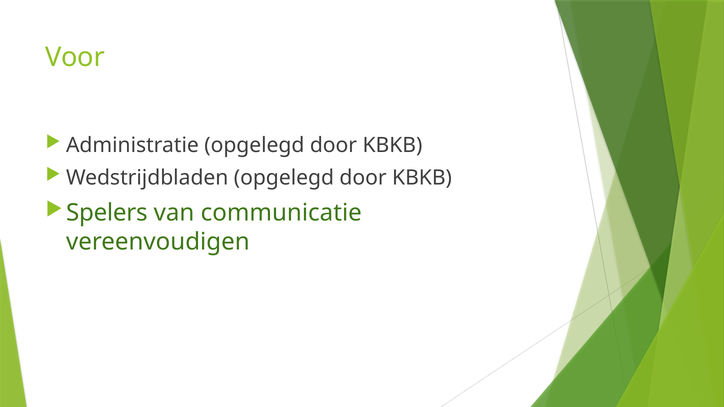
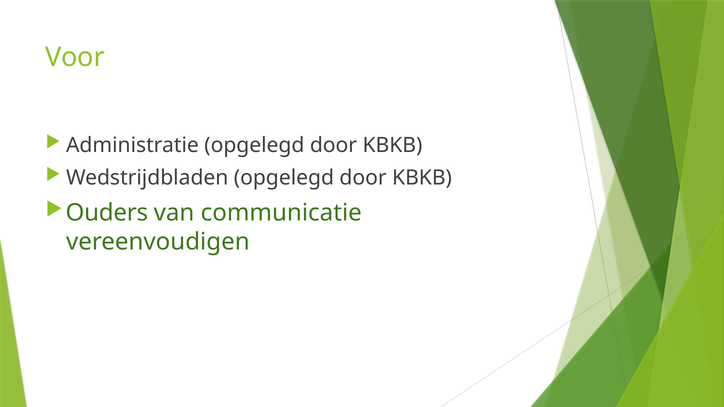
Spelers: Spelers -> Ouders (107, 213)
